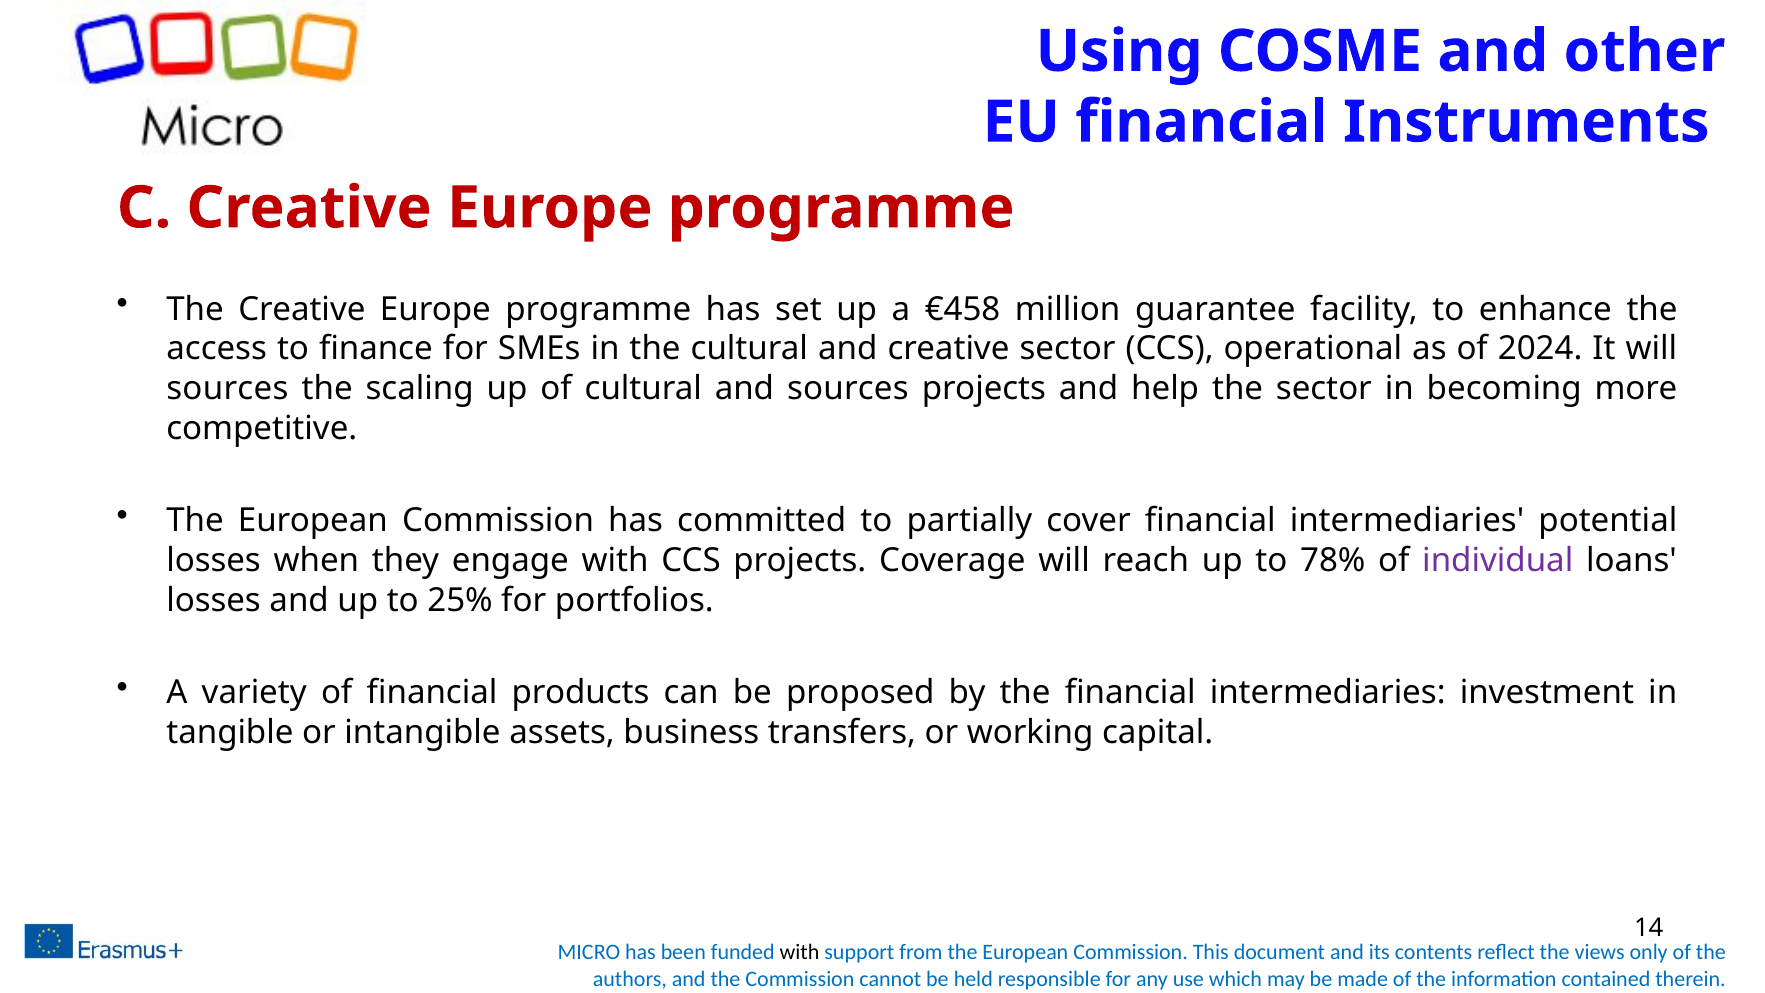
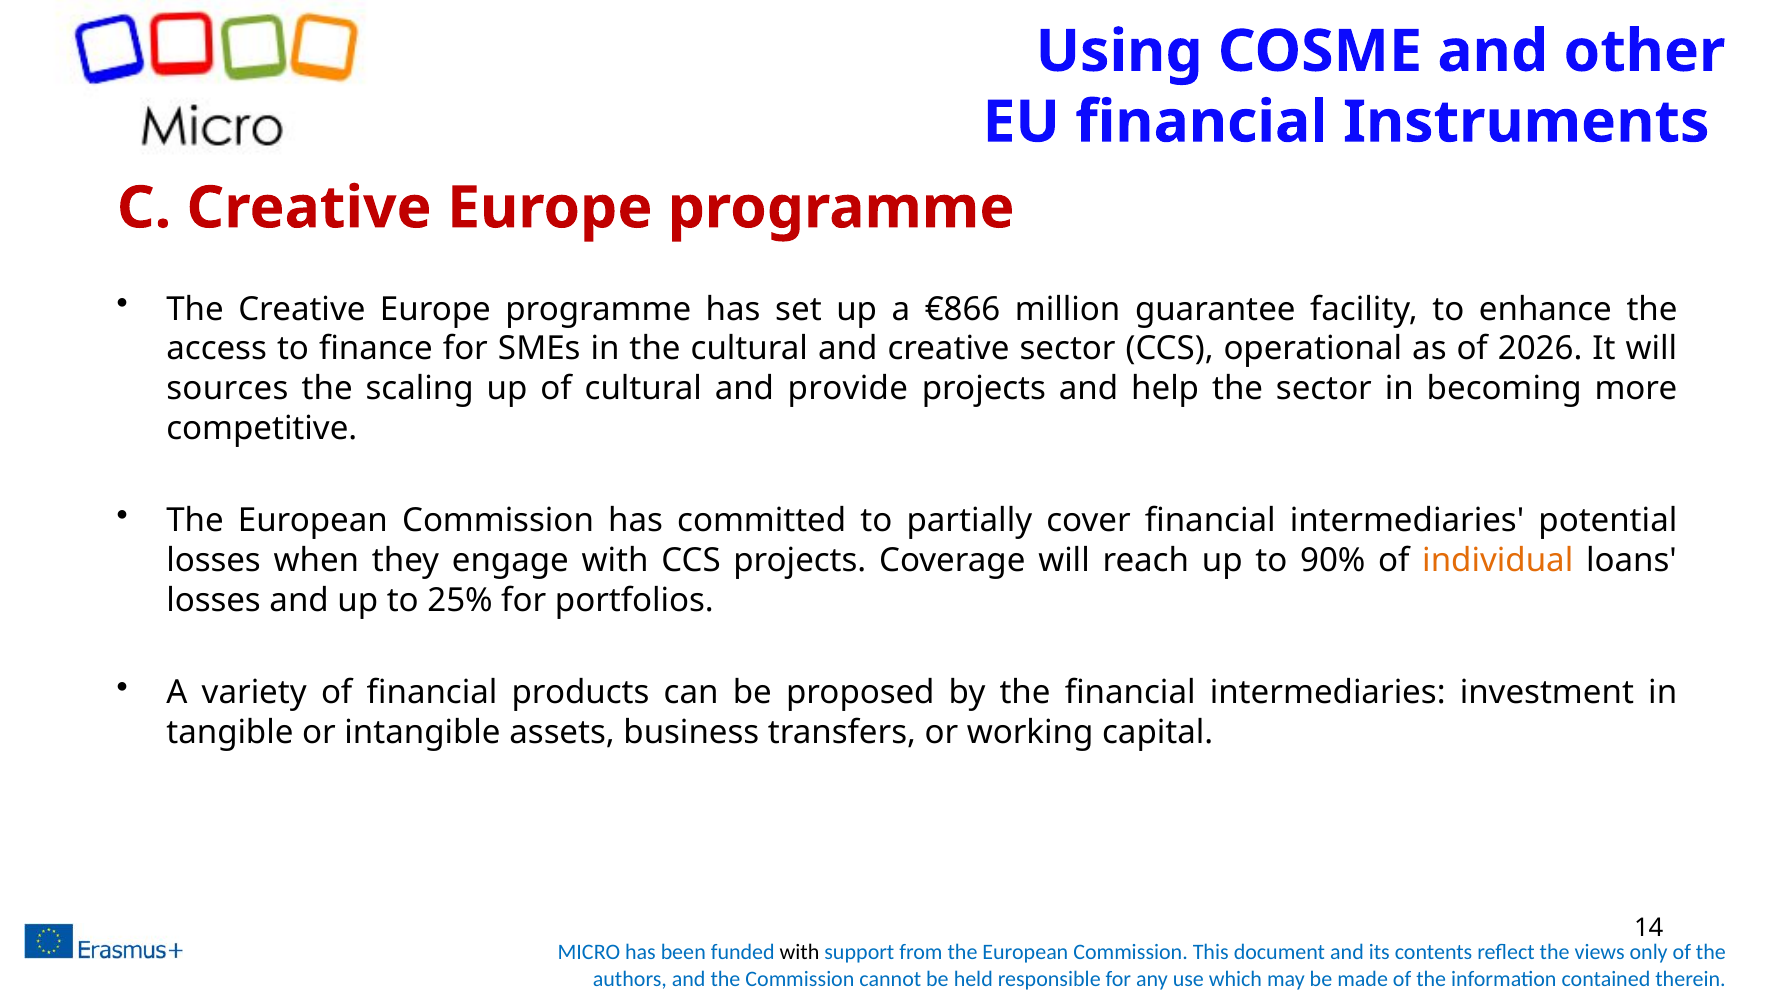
€458: €458 -> €866 (963, 309)
2024: 2024 -> 2026 (1540, 349)
and sources: sources -> provide (848, 388)
78%: 78% -> 90% (1333, 561)
individual colour: purple -> orange (1498, 561)
